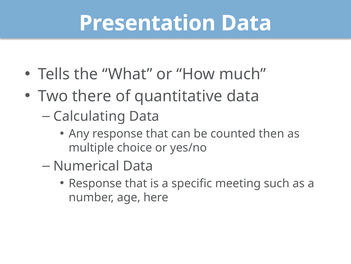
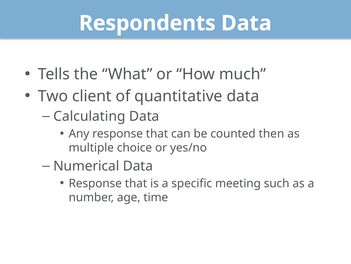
Presentation: Presentation -> Respondents (147, 23)
there: there -> client (92, 96)
here: here -> time (156, 197)
